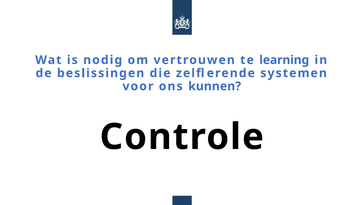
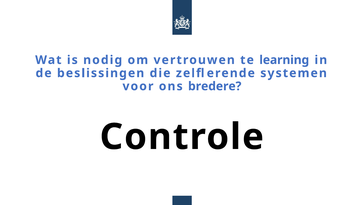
kunnen: kunnen -> bredere (215, 86)
